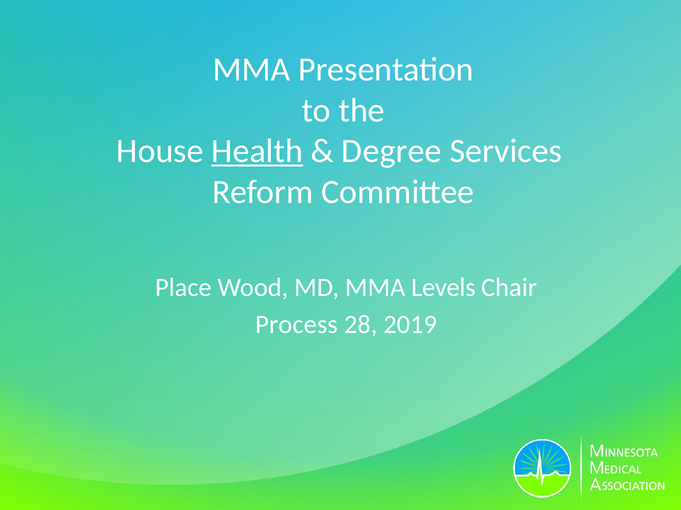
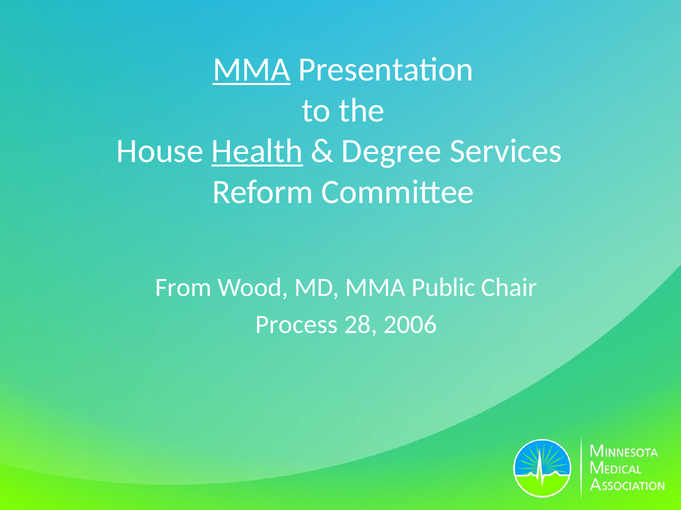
MMA underline: none -> present (252, 70)
Place: Place -> From (183, 288)
Levels: Levels -> Public (443, 288)
2019: 2019 -> 2006 (410, 325)
